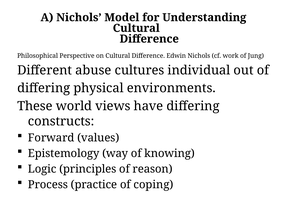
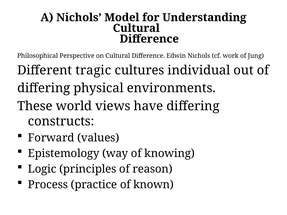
abuse: abuse -> tragic (93, 70)
coping: coping -> known (154, 185)
